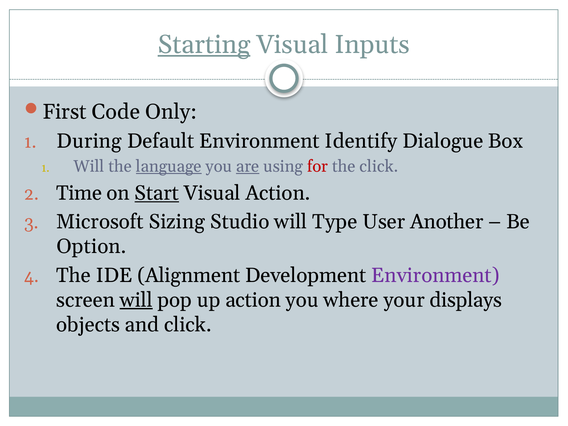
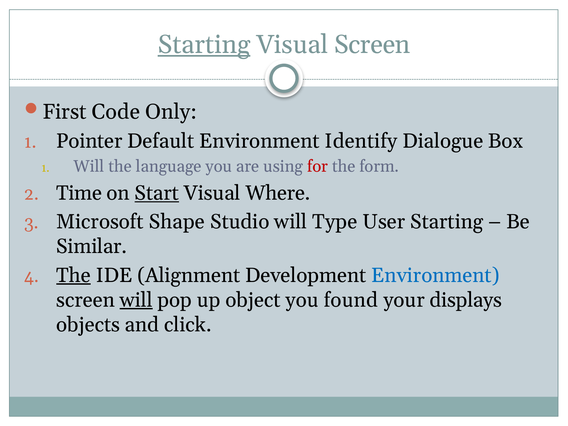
Visual Inputs: Inputs -> Screen (372, 45)
During: During -> Pointer (89, 141)
language underline: present -> none (169, 166)
are underline: present -> none (248, 166)
the click: click -> form (379, 166)
Visual Action: Action -> Where (278, 193)
Sizing: Sizing -> Shape (177, 222)
User Another: Another -> Starting (447, 222)
Option: Option -> Similar (92, 246)
The underline: none -> present (74, 275)
Environment colour: purple -> blue (435, 275)
up action: action -> object (253, 300)
where: where -> found (351, 300)
